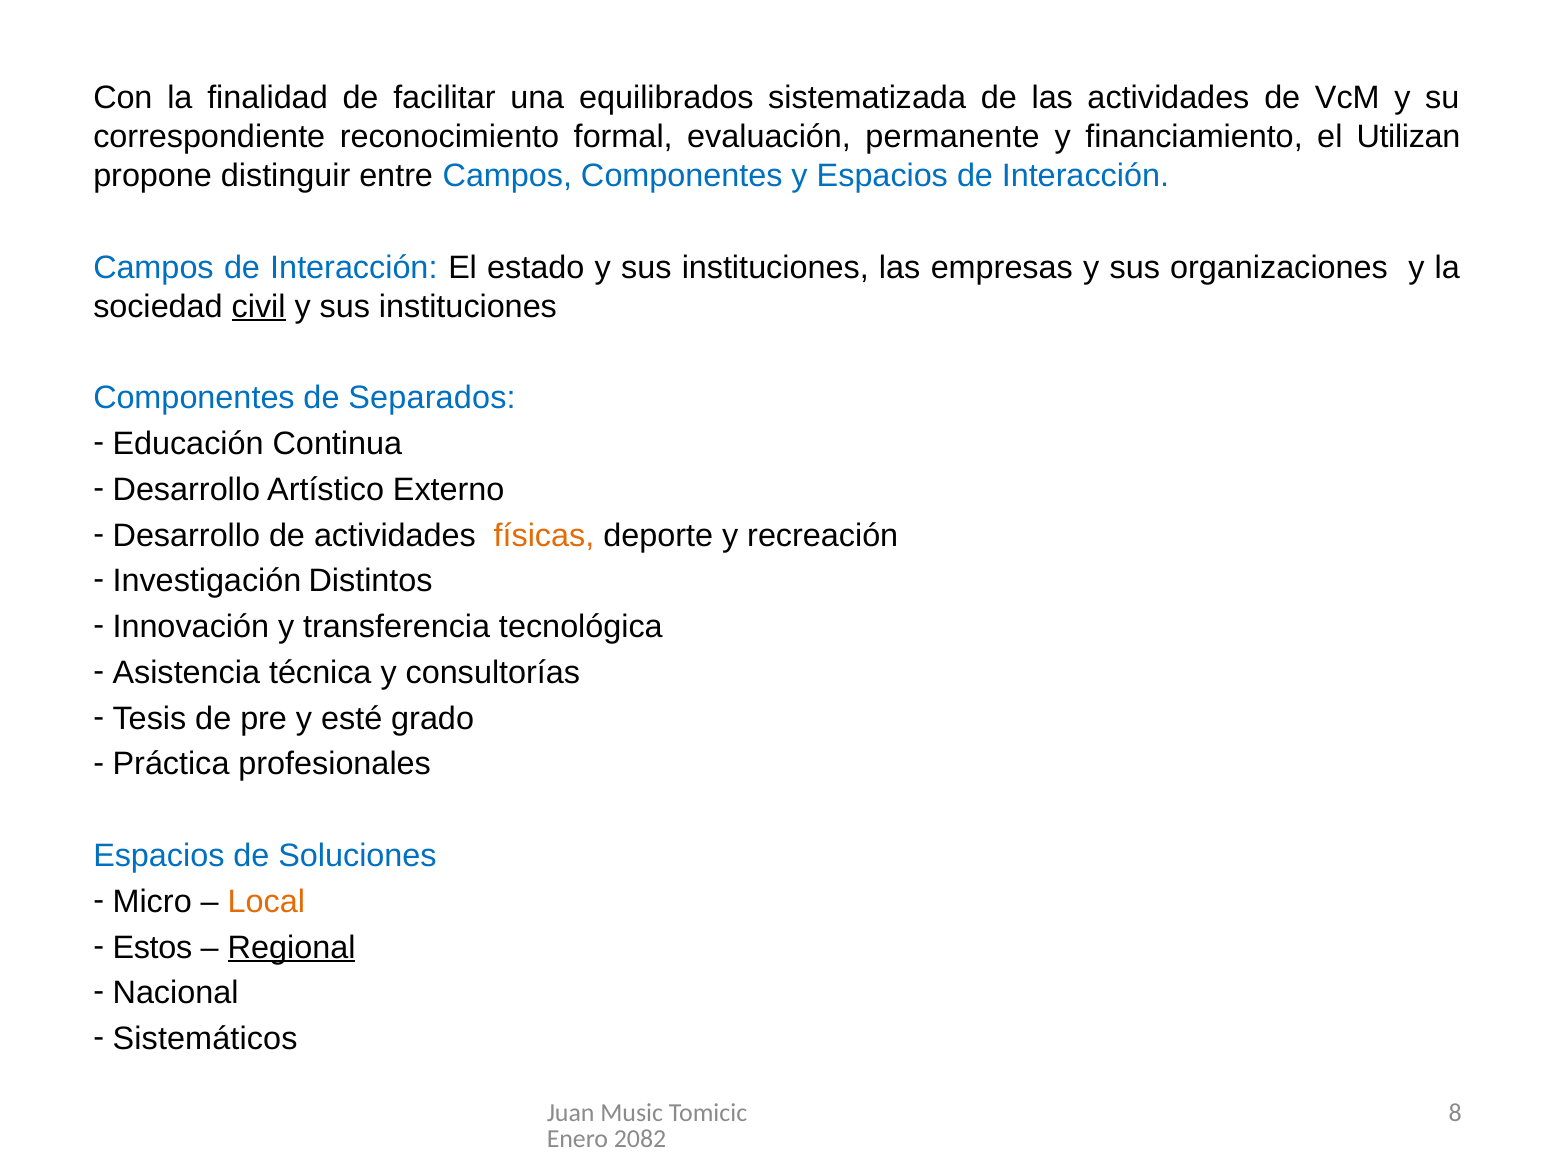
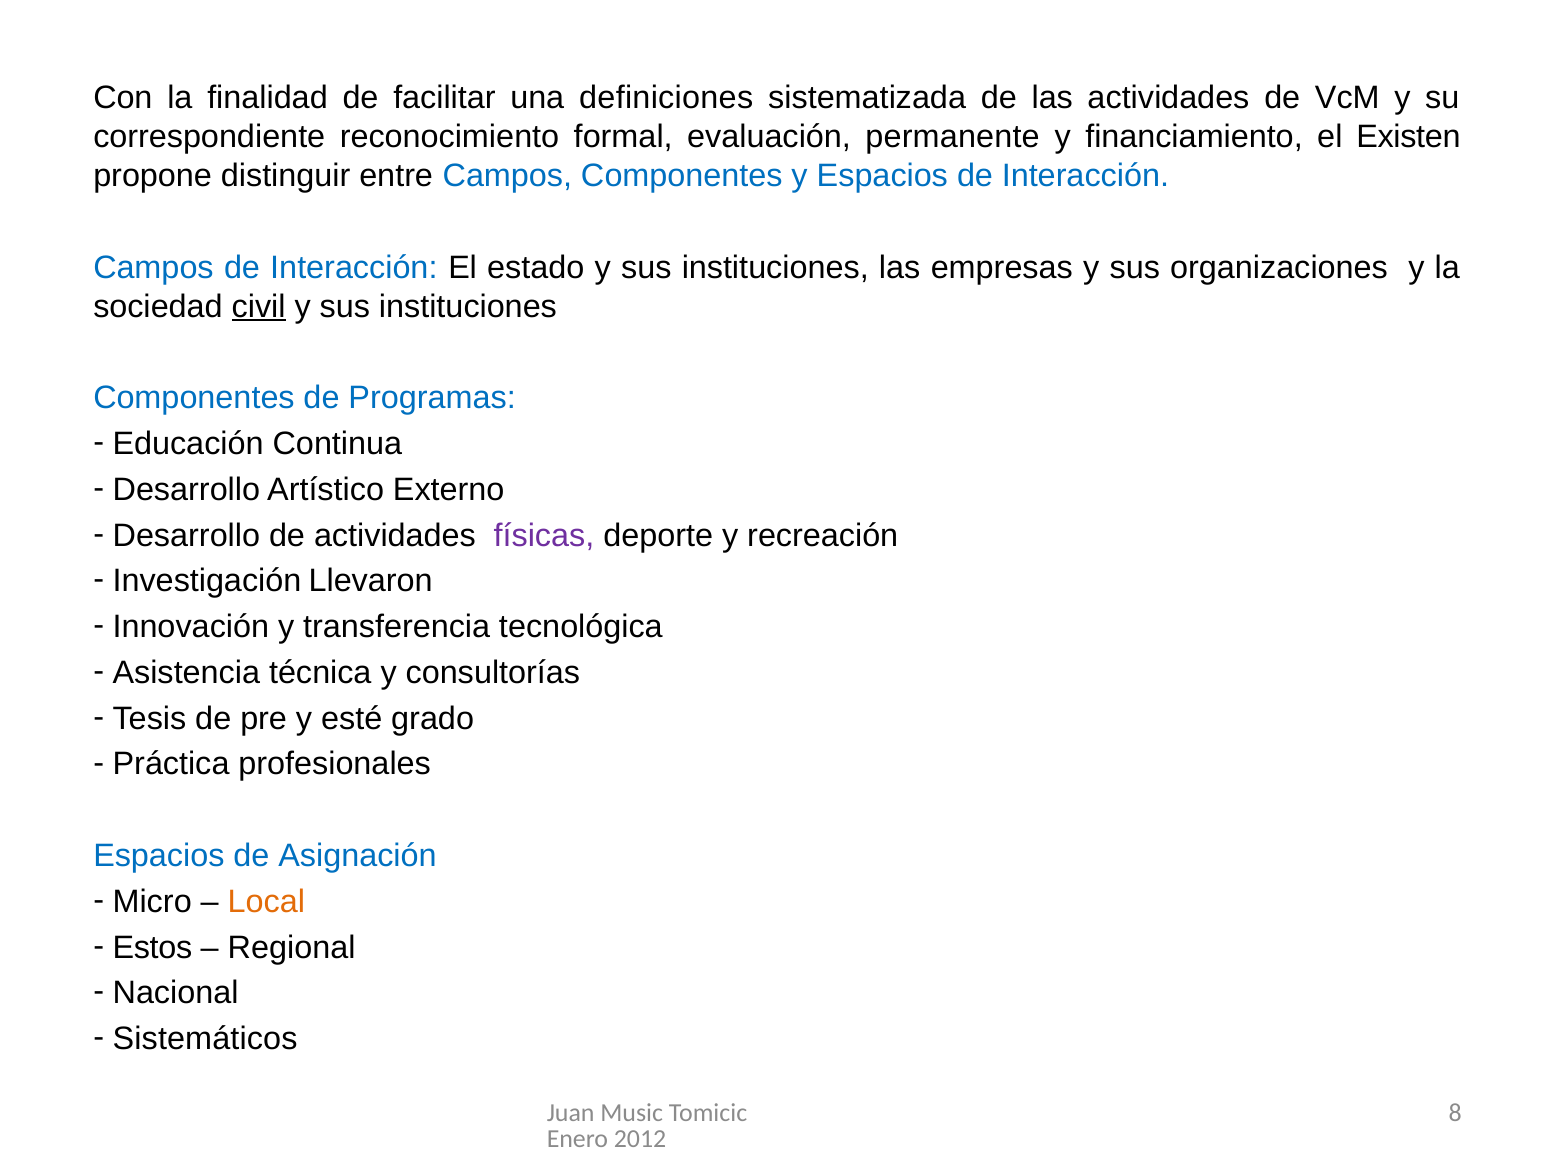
equilibrados: equilibrados -> definiciones (666, 98)
Utilizan: Utilizan -> Existen (1408, 137)
Separados: Separados -> Programas (432, 398)
físicas colour: orange -> purple (544, 535)
Distintos: Distintos -> Llevaron (371, 581)
Soluciones: Soluciones -> Asignación (358, 856)
Regional underline: present -> none (292, 948)
2082: 2082 -> 2012 (640, 1139)
